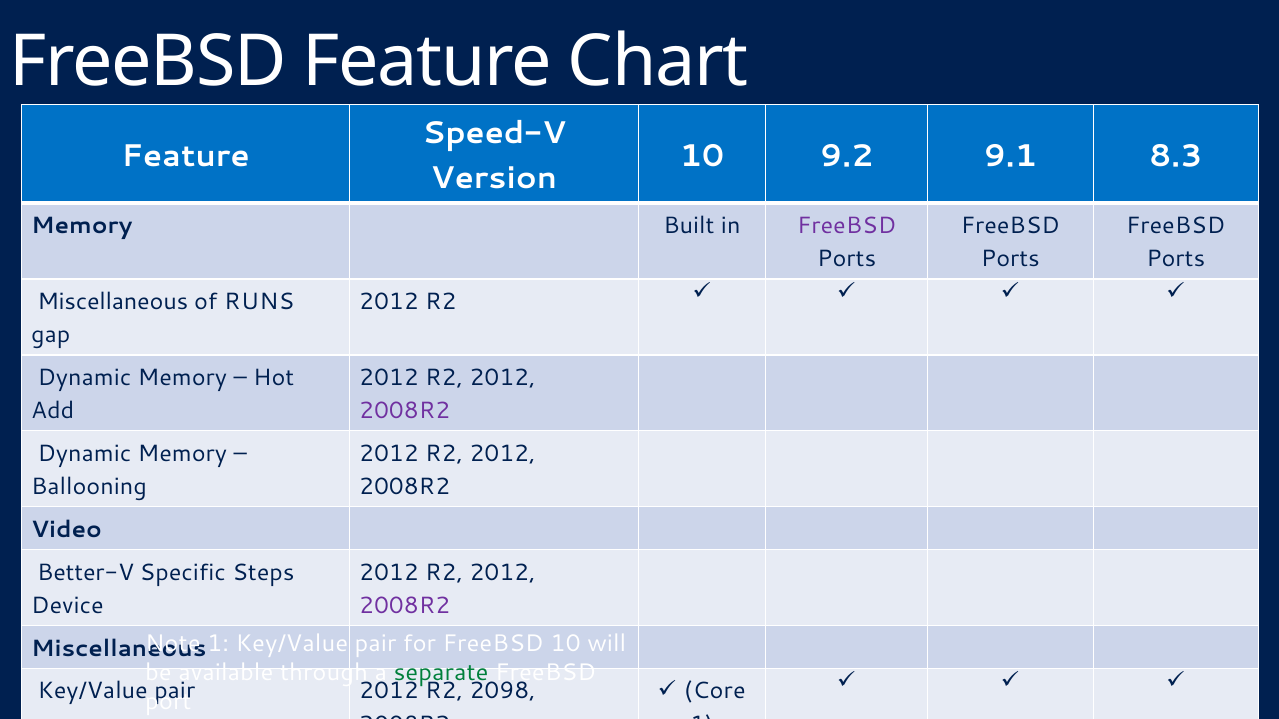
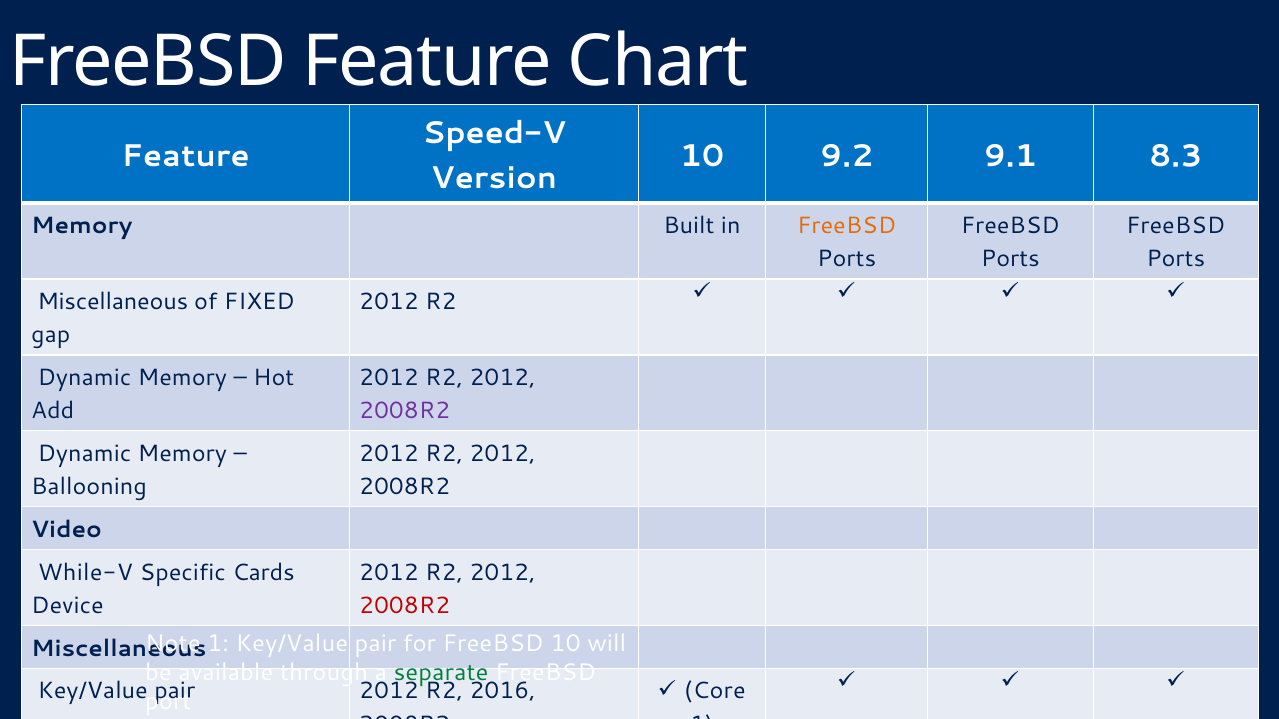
FreeBSD colour: purple -> orange (847, 226)
RUNS: RUNS -> FIXED (259, 302)
Better-V: Better-V -> While-V (85, 573)
Steps: Steps -> Cards (264, 573)
2008R2 colour: purple -> red (405, 606)
2098: 2098 -> 2016 (503, 691)
